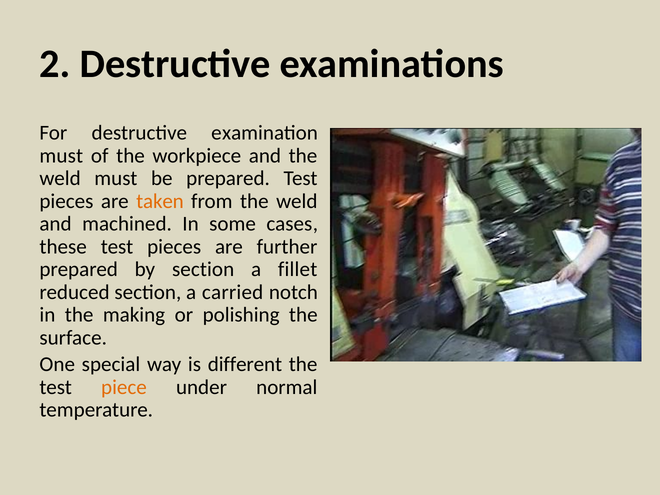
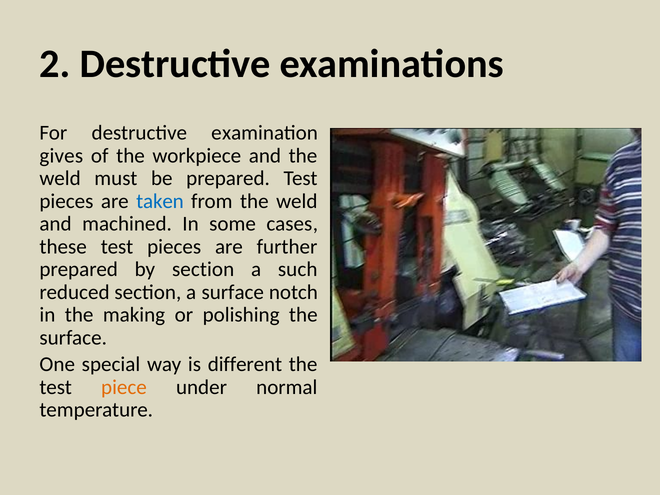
must: must -> gives (61, 156)
taken colour: orange -> blue (160, 201)
fillet: fillet -> such (298, 269)
a carried: carried -> surface (233, 292)
